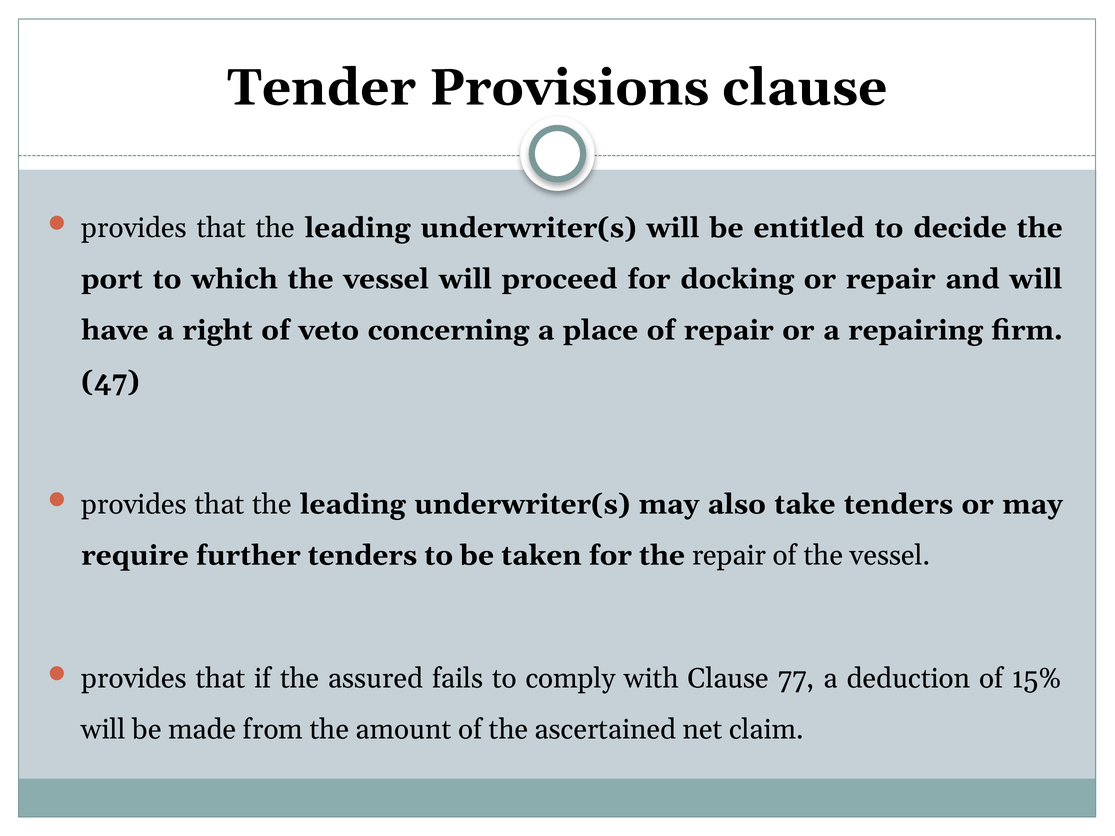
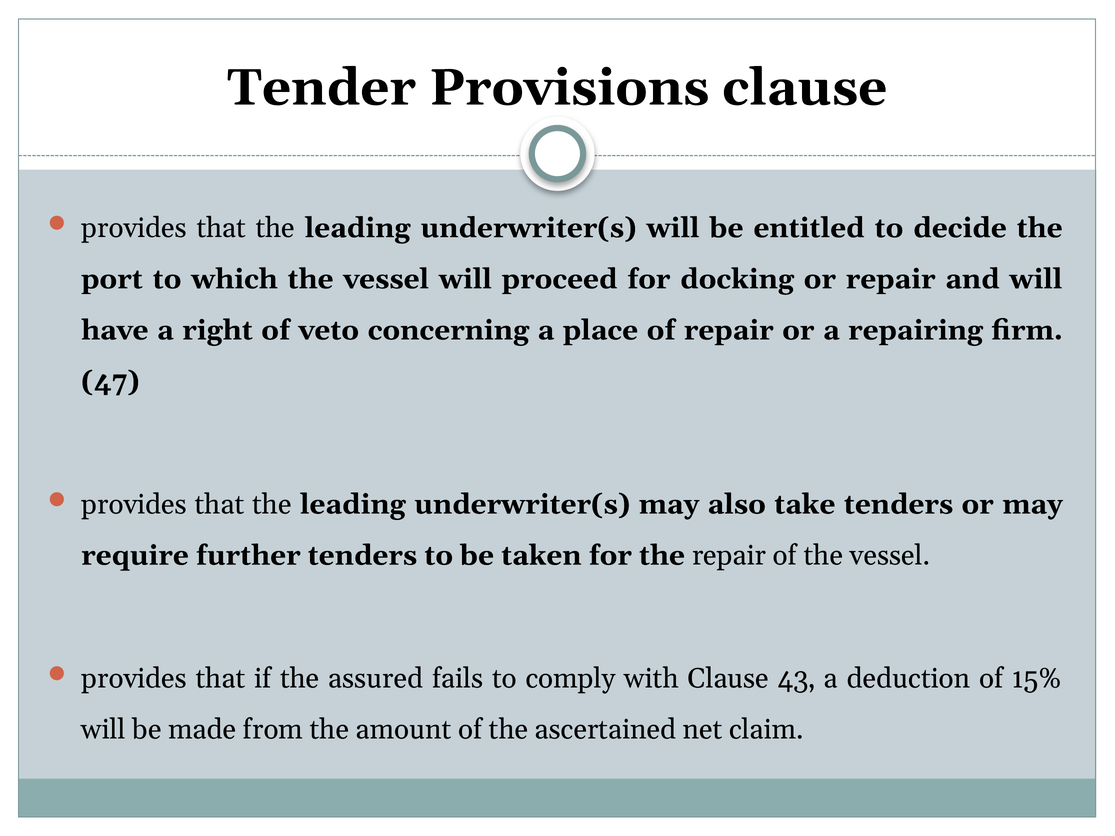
77: 77 -> 43 (797, 679)
